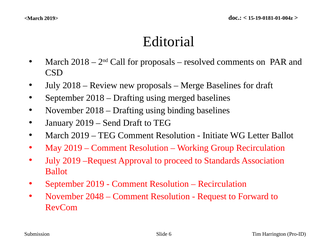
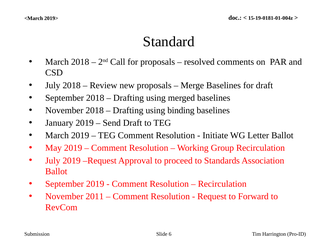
Editorial: Editorial -> Standard (169, 42)
2048: 2048 -> 2011 (95, 196)
